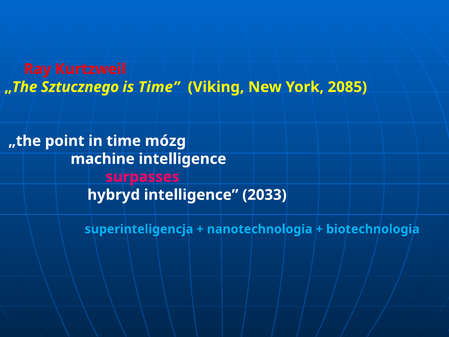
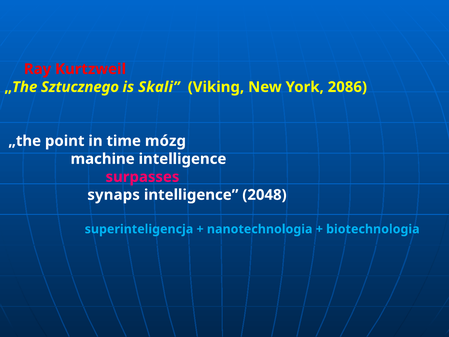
is Time: Time -> Skali (159, 87)
2085: 2085 -> 2086 (347, 87)
hybryd: hybryd -> synaps (114, 195)
2033: 2033 -> 2048 (264, 195)
